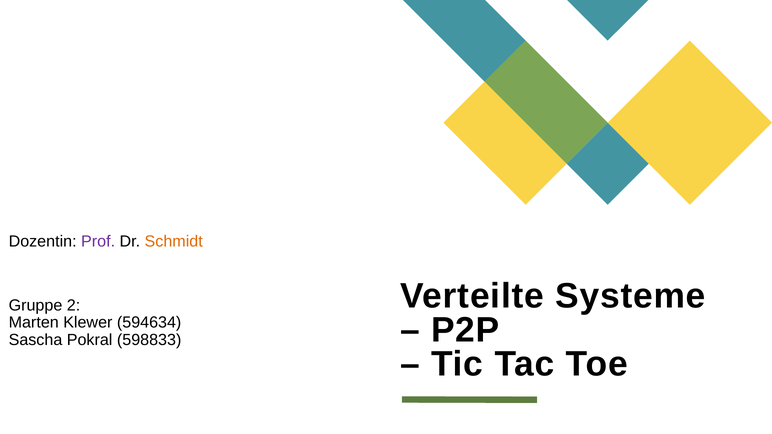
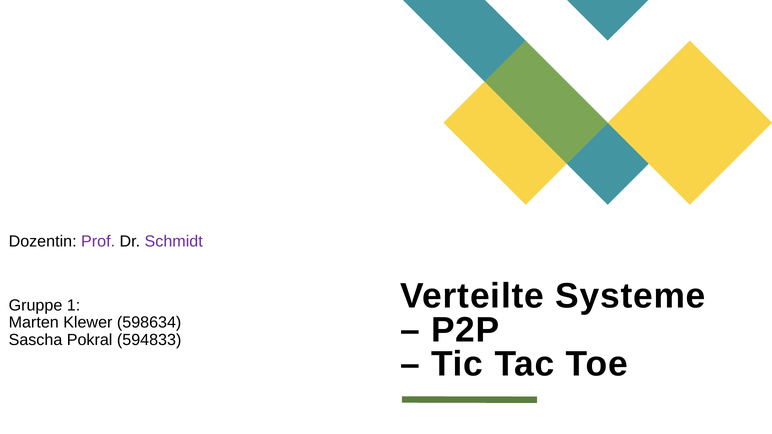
Schmidt colour: orange -> purple (174, 242)
2: 2 -> 1 (74, 305)
594634: 594634 -> 598634 (149, 323)
598833: 598833 -> 594833 (149, 340)
